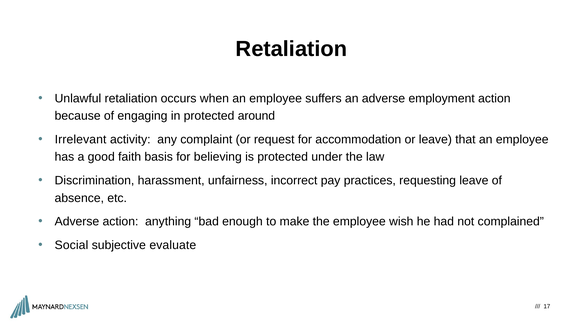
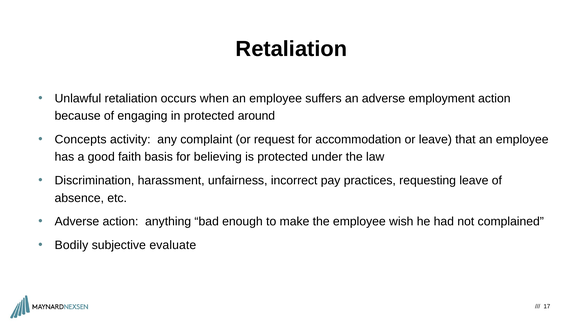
Irrelevant: Irrelevant -> Concepts (81, 139)
Social: Social -> Bodily (71, 245)
